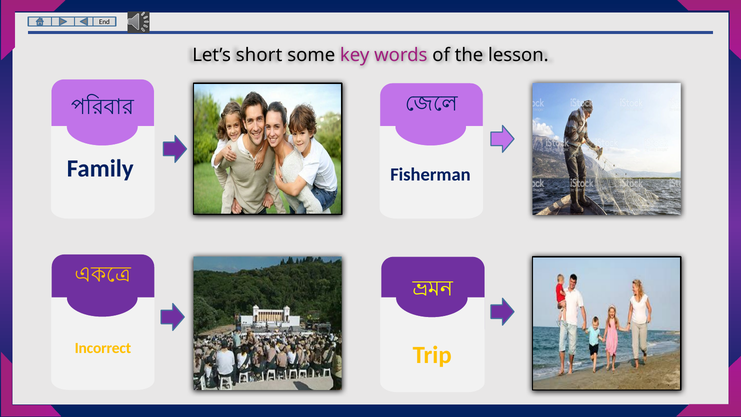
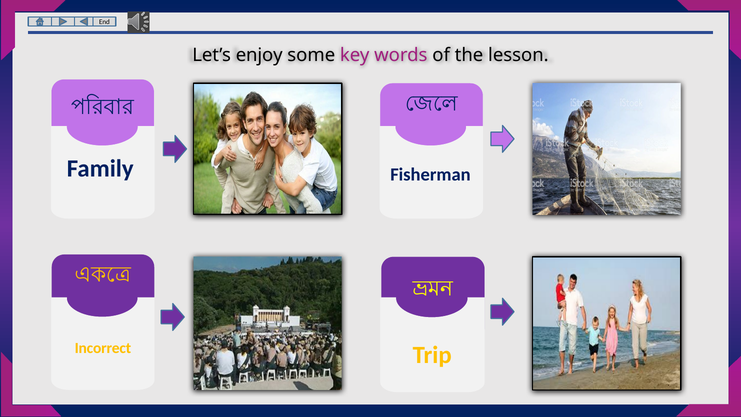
short: short -> enjoy (259, 55)
